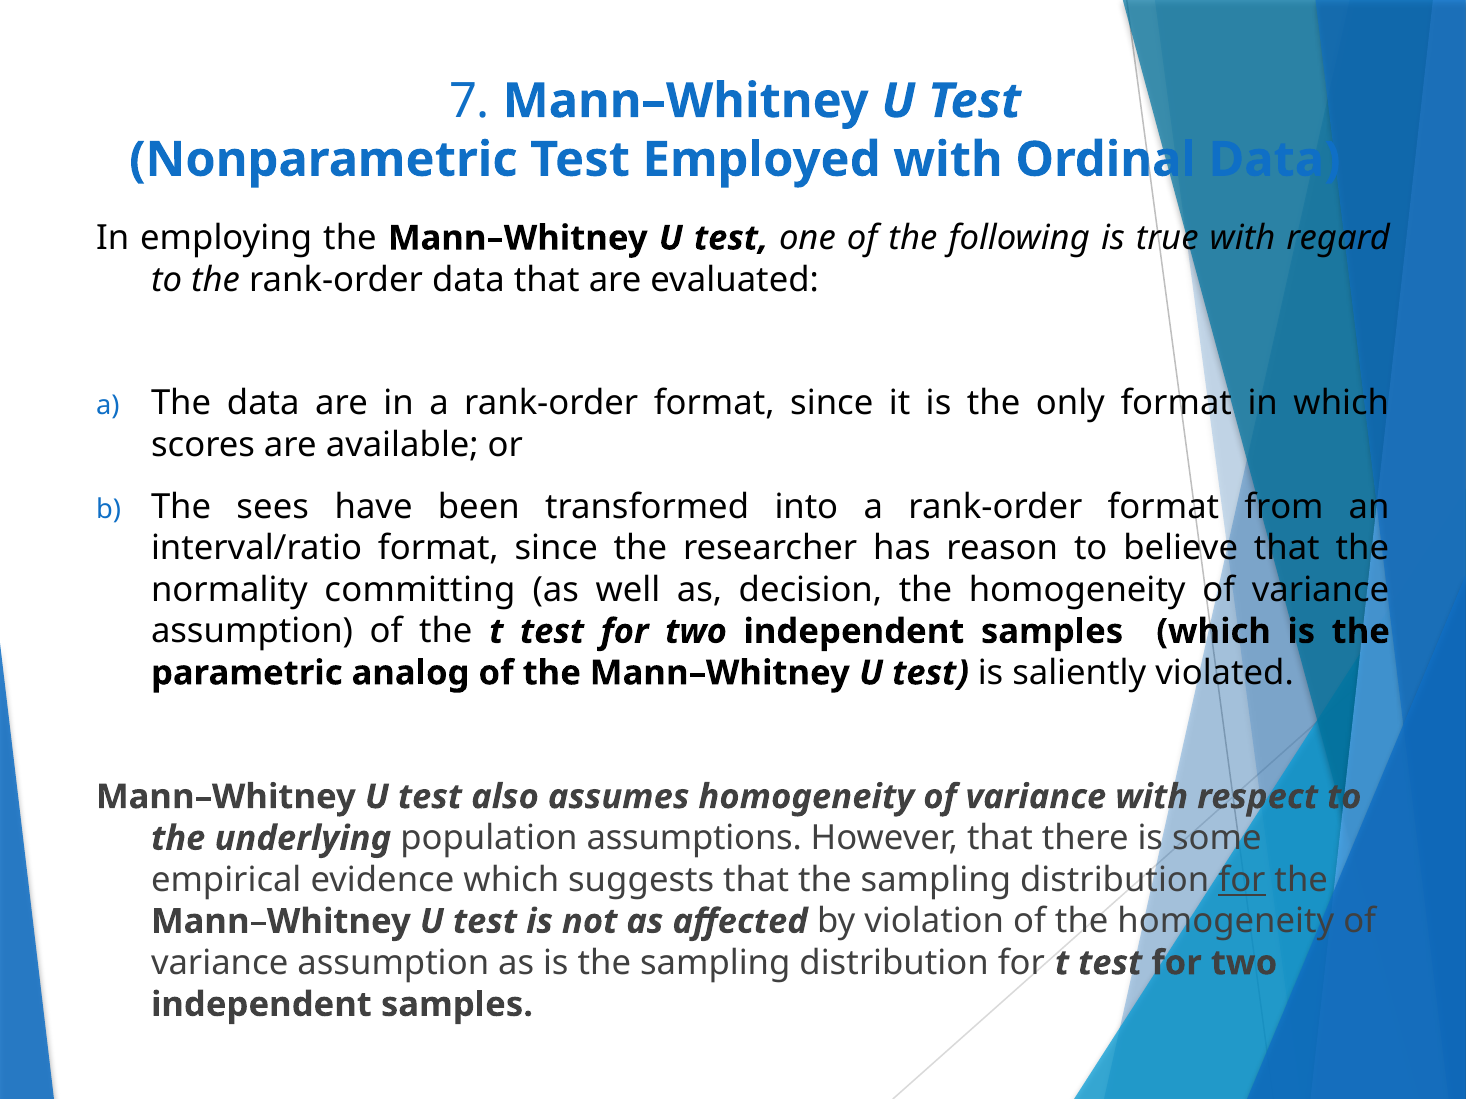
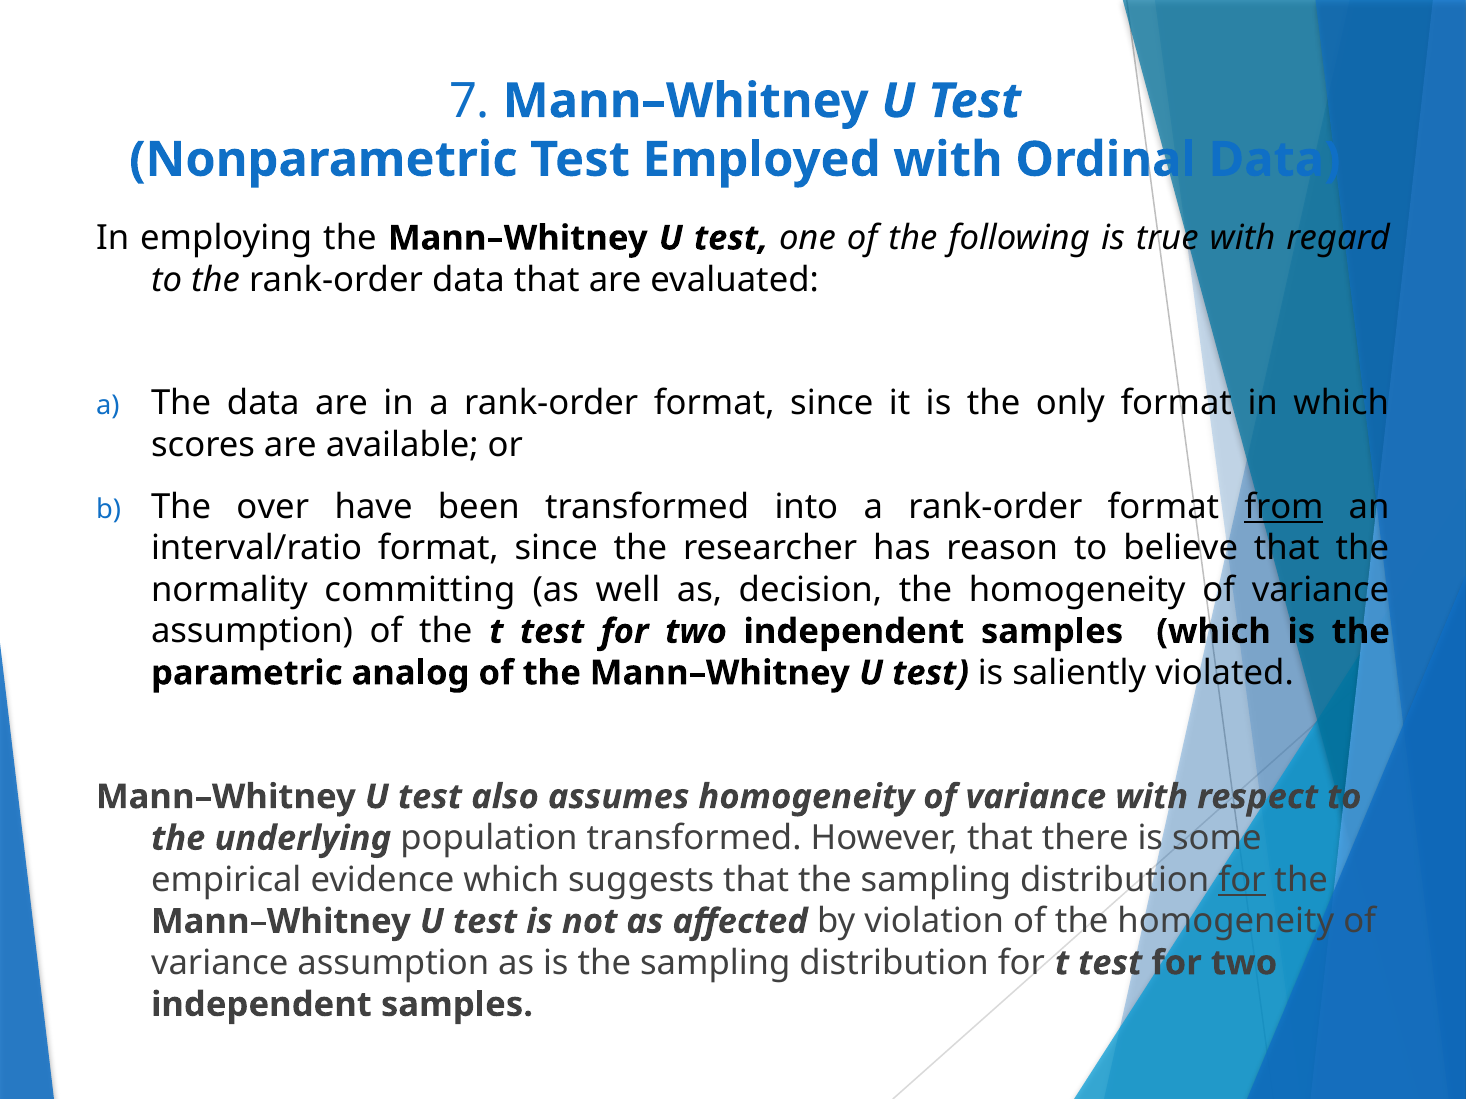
sees: sees -> over (273, 507)
from underline: none -> present (1284, 507)
population assumptions: assumptions -> transformed (694, 839)
